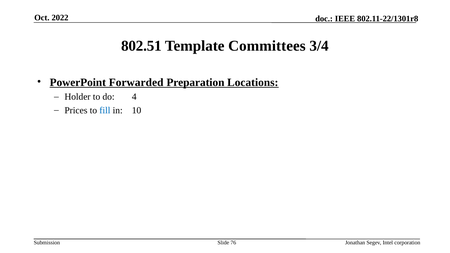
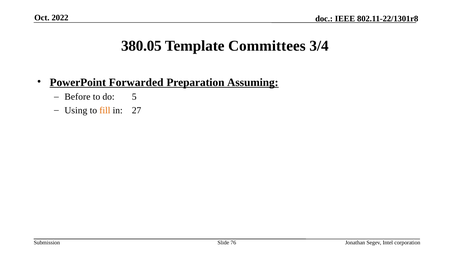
802.51: 802.51 -> 380.05 (141, 46)
Locations: Locations -> Assuming (253, 82)
Holder: Holder -> Before (77, 97)
4: 4 -> 5 (134, 97)
Prices: Prices -> Using (76, 111)
fill colour: blue -> orange (105, 111)
10: 10 -> 27 (137, 111)
